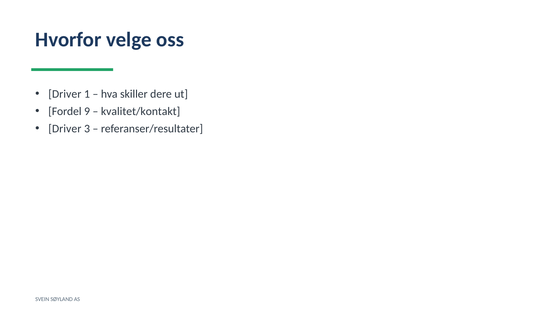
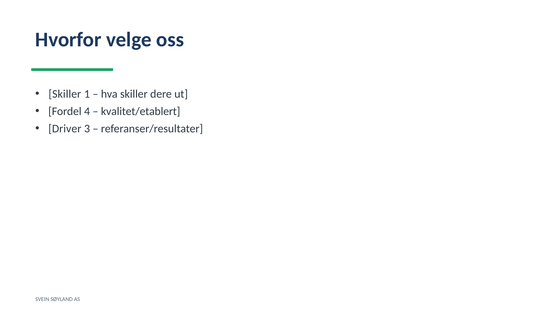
Driver: Driver -> Skiller (65, 94)
9: 9 -> 4 (87, 111)
kvalitet/kontakt: kvalitet/kontakt -> kvalitet/etablert (141, 111)
